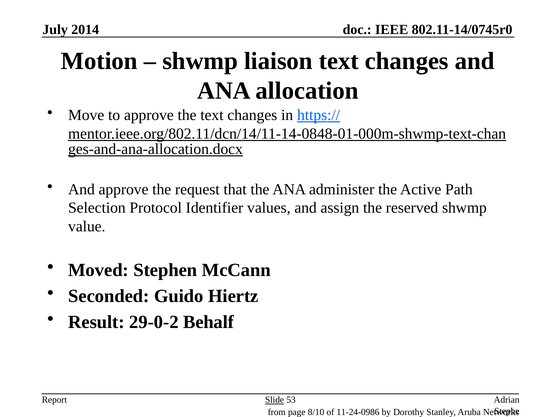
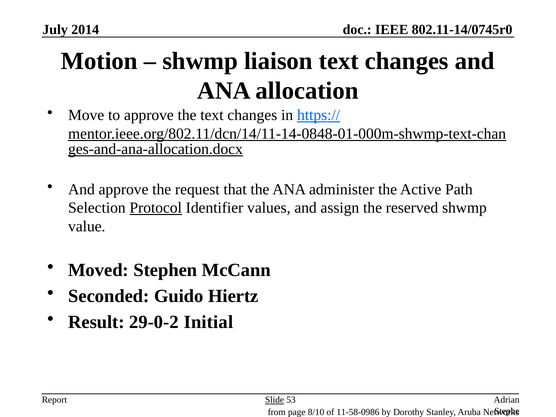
Protocol underline: none -> present (156, 208)
Behalf: Behalf -> Initial (208, 322)
11-24-0986: 11-24-0986 -> 11-58-0986 (358, 412)
